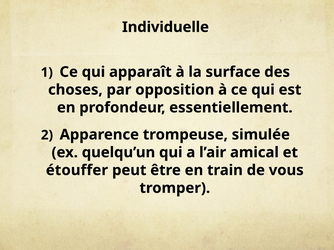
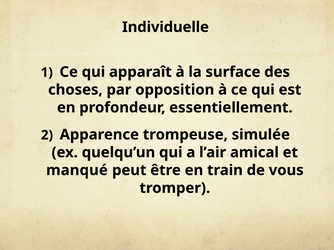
étouffer: étouffer -> manqué (77, 171)
